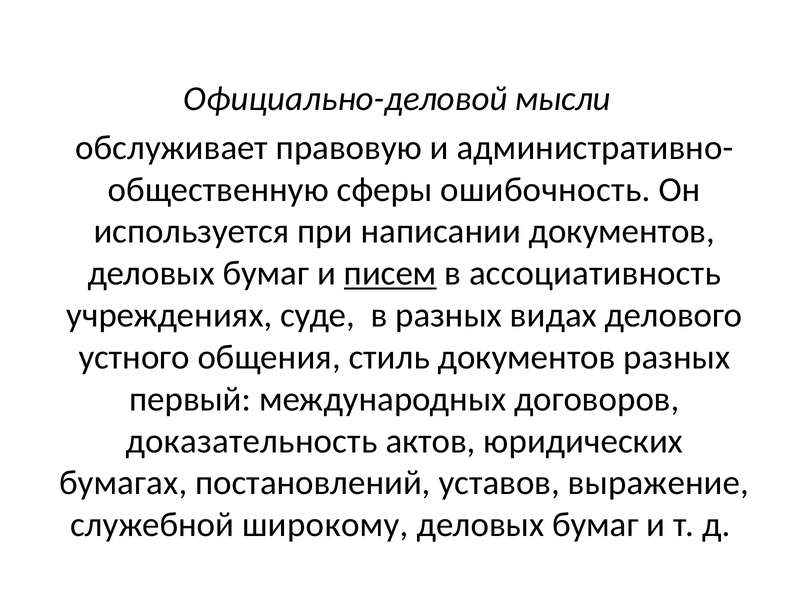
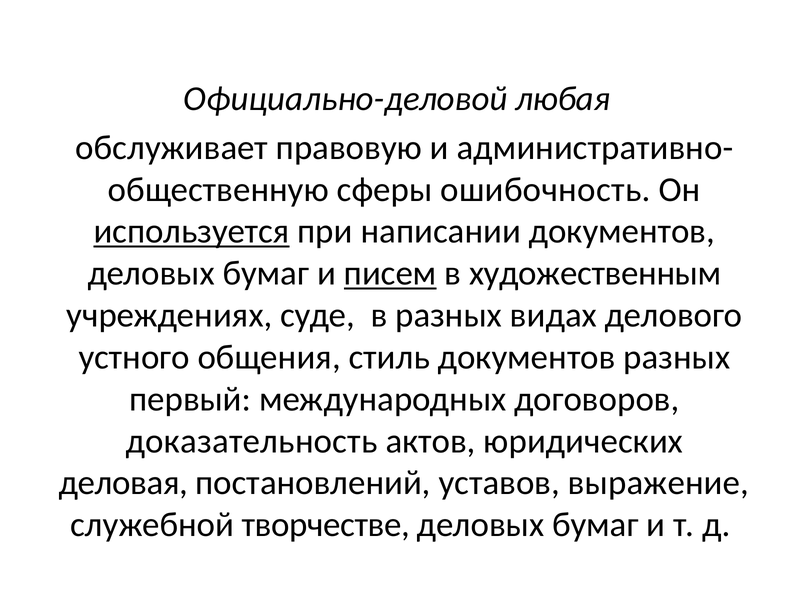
мысли: мысли -> любая (563, 99)
используется underline: none -> present (192, 232)
ассоциативность: ассоциативность -> художественным (595, 274)
бумагах: бумагах -> деловая (123, 483)
широкому: широкому -> творчестве (326, 525)
